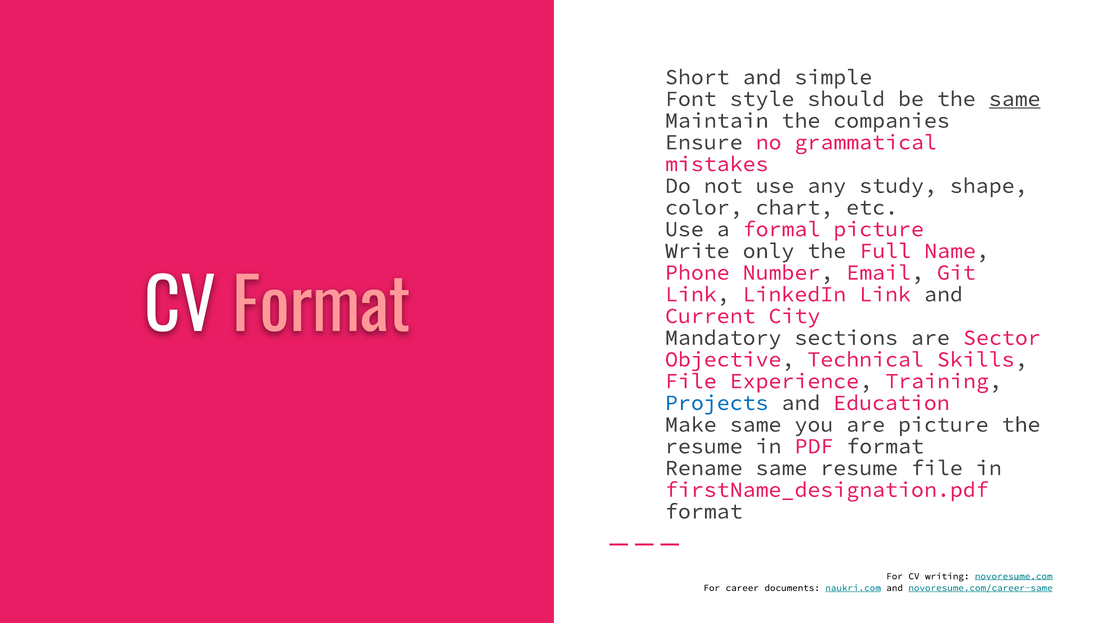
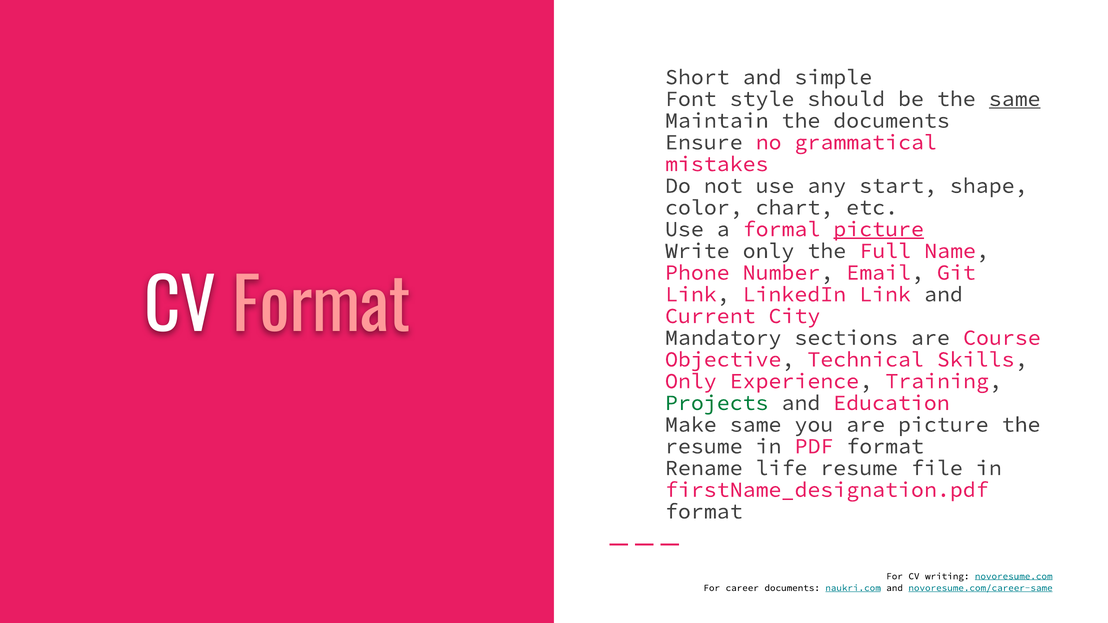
the companies: companies -> documents (892, 121)
study: study -> start (898, 186)
picture underline: none -> present (879, 229)
Sector: Sector -> Course (1002, 338)
File: File -> Only (691, 381)
Projects colour: blue -> green (717, 403)
Rename same: same -> life (782, 468)
